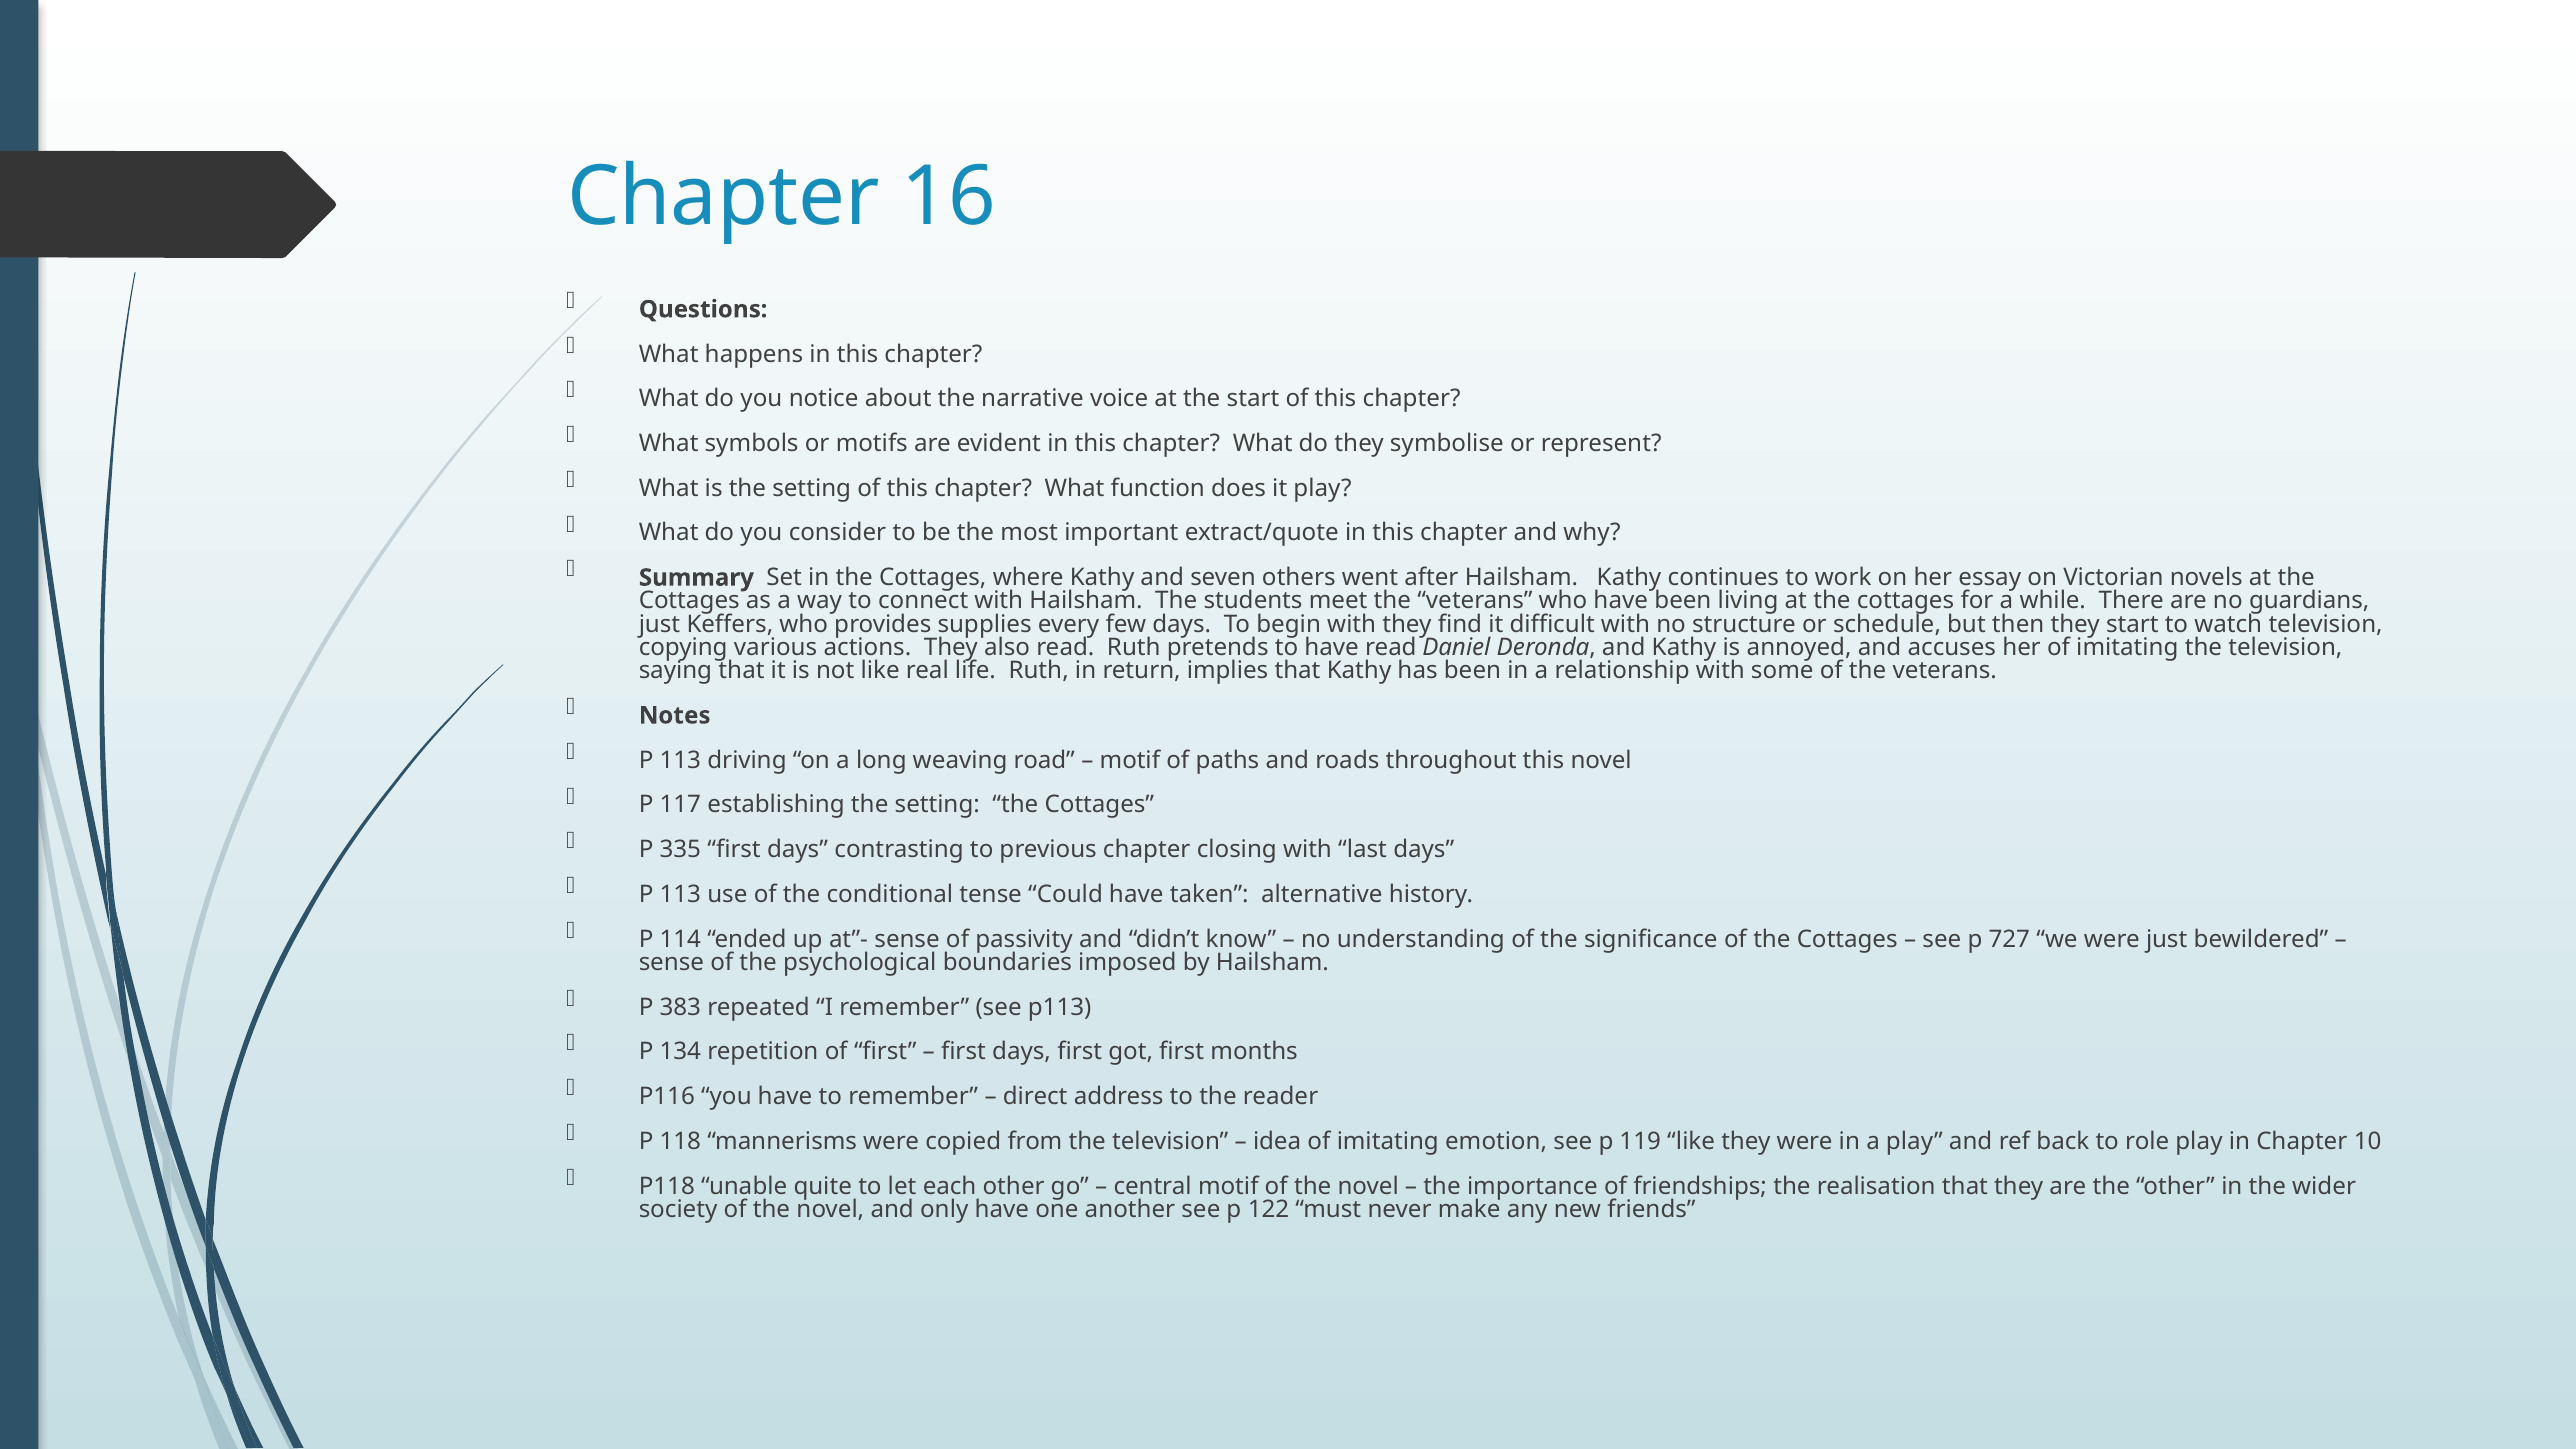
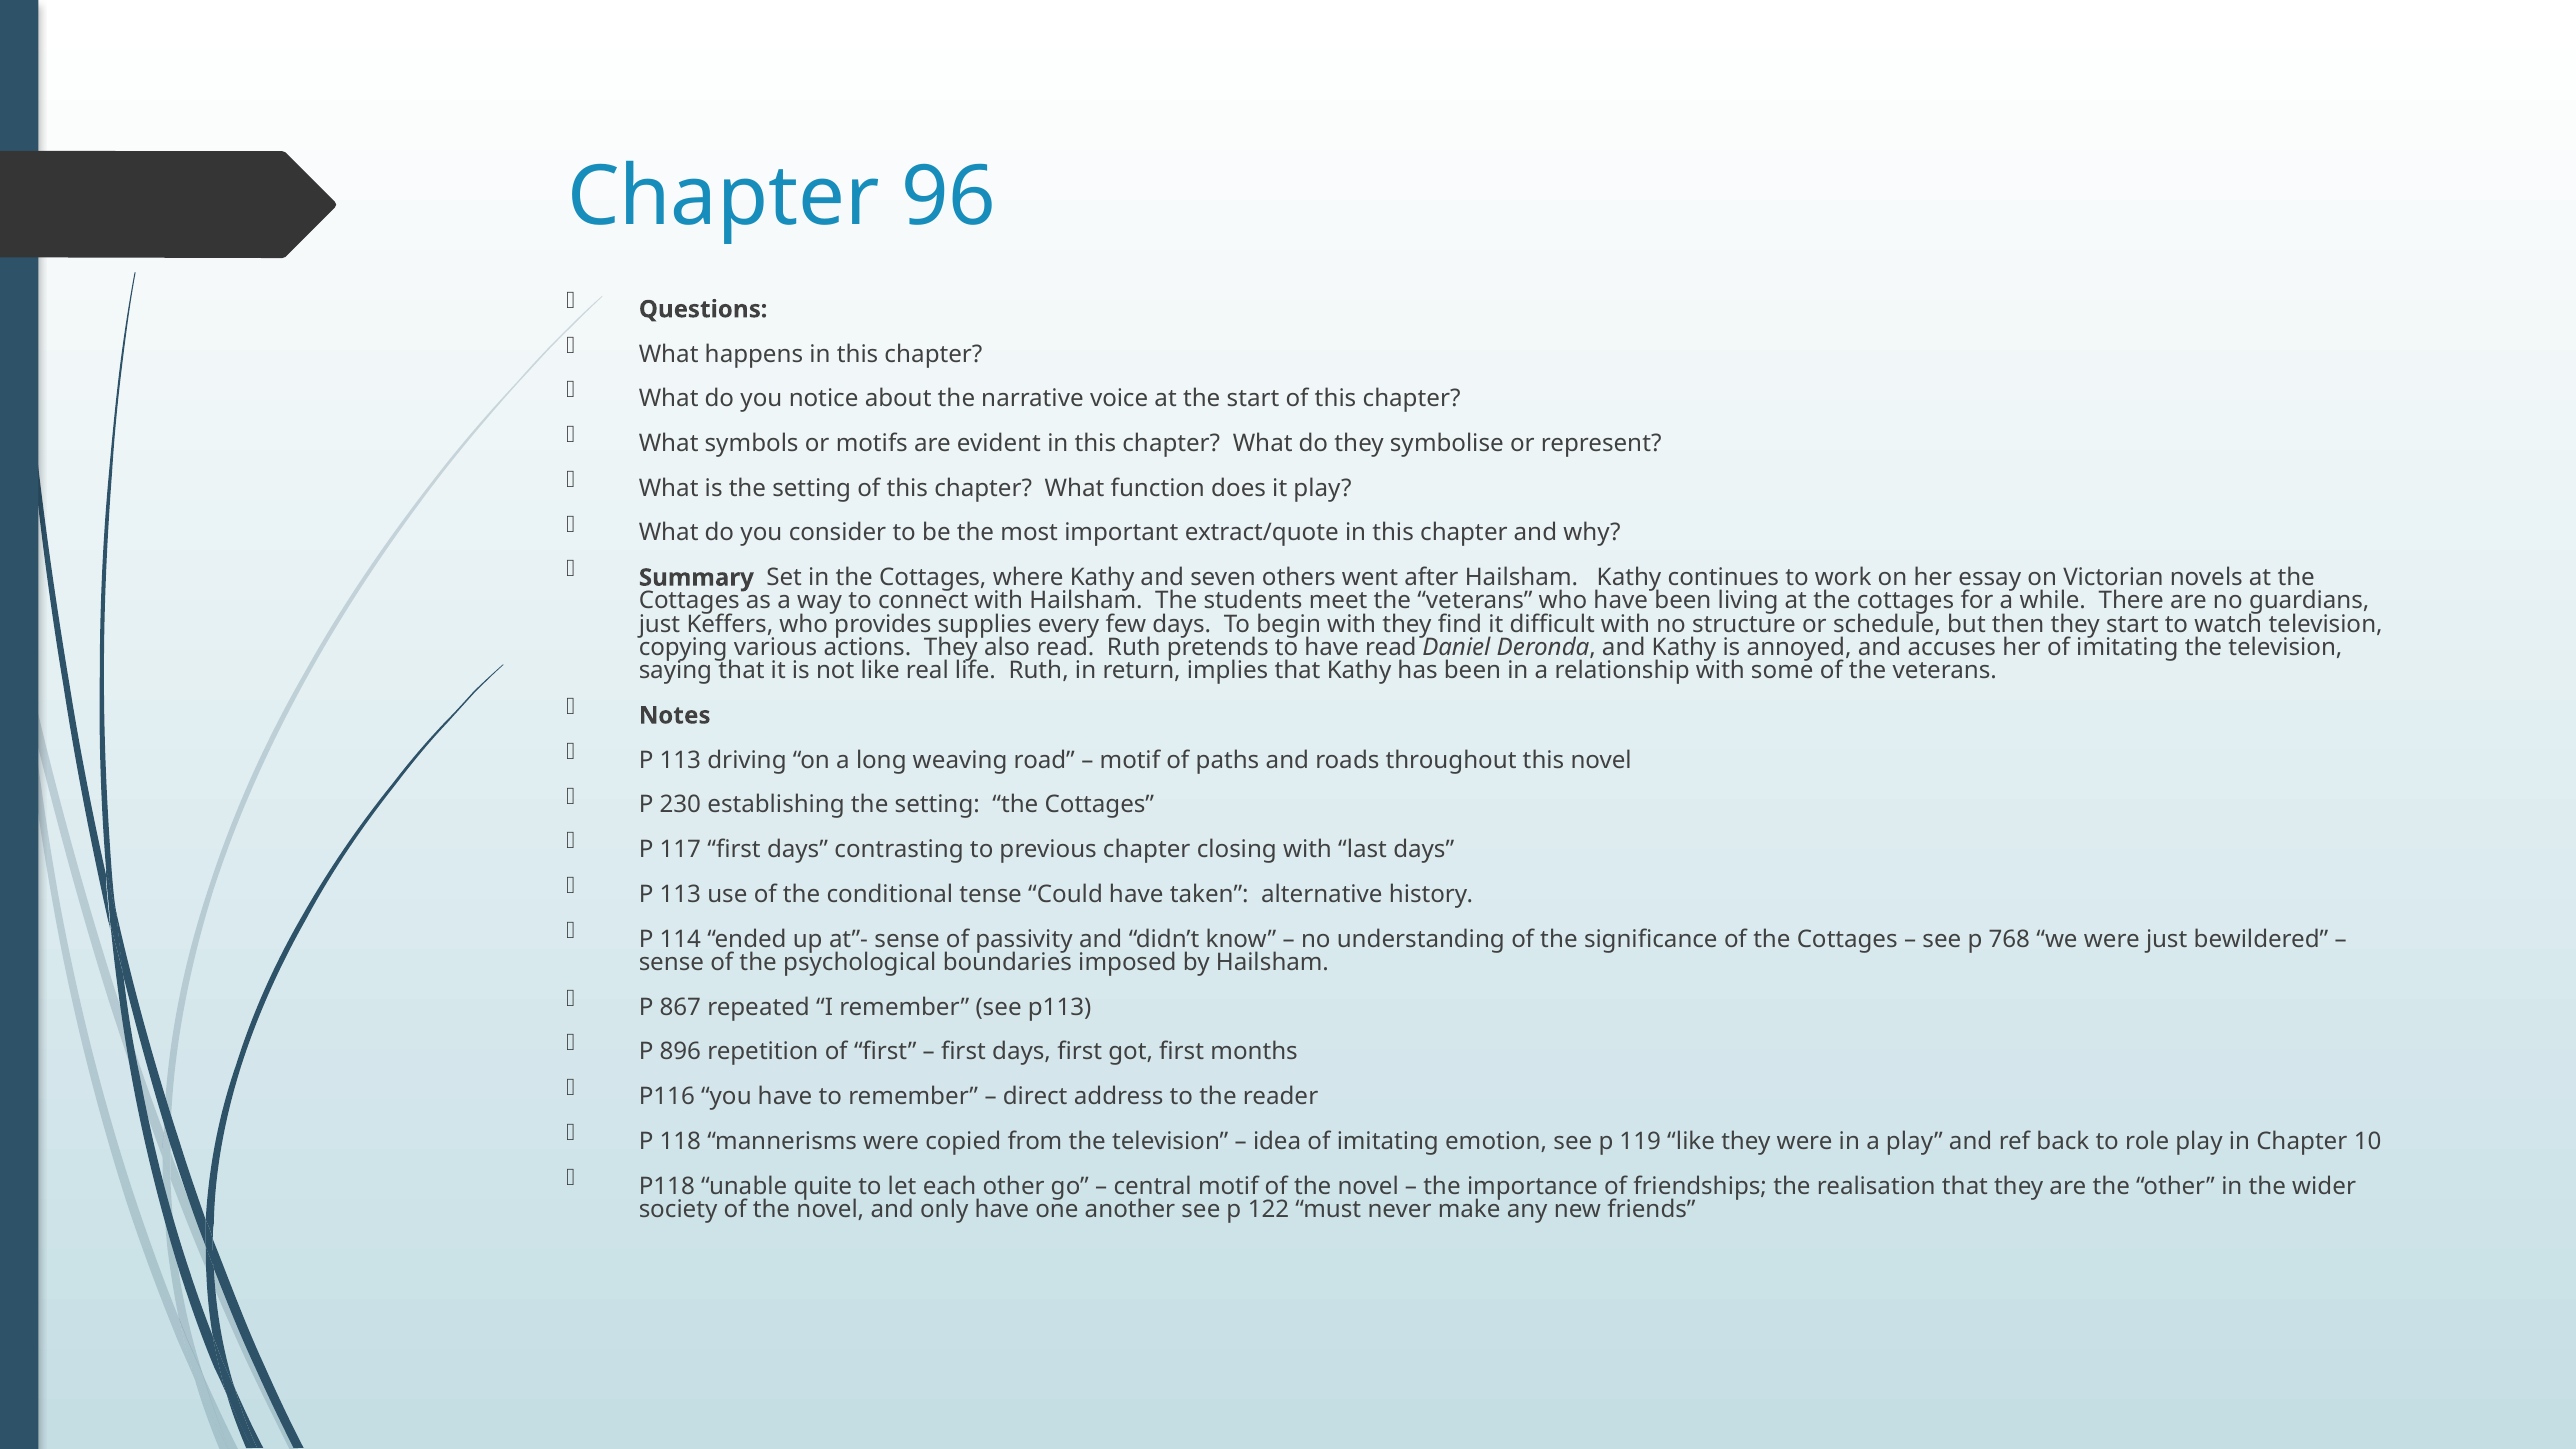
16: 16 -> 96 (949, 197)
117: 117 -> 230 (680, 805)
335: 335 -> 117 (680, 850)
727: 727 -> 768 (2009, 939)
383: 383 -> 867 (680, 1007)
134: 134 -> 896 (680, 1052)
